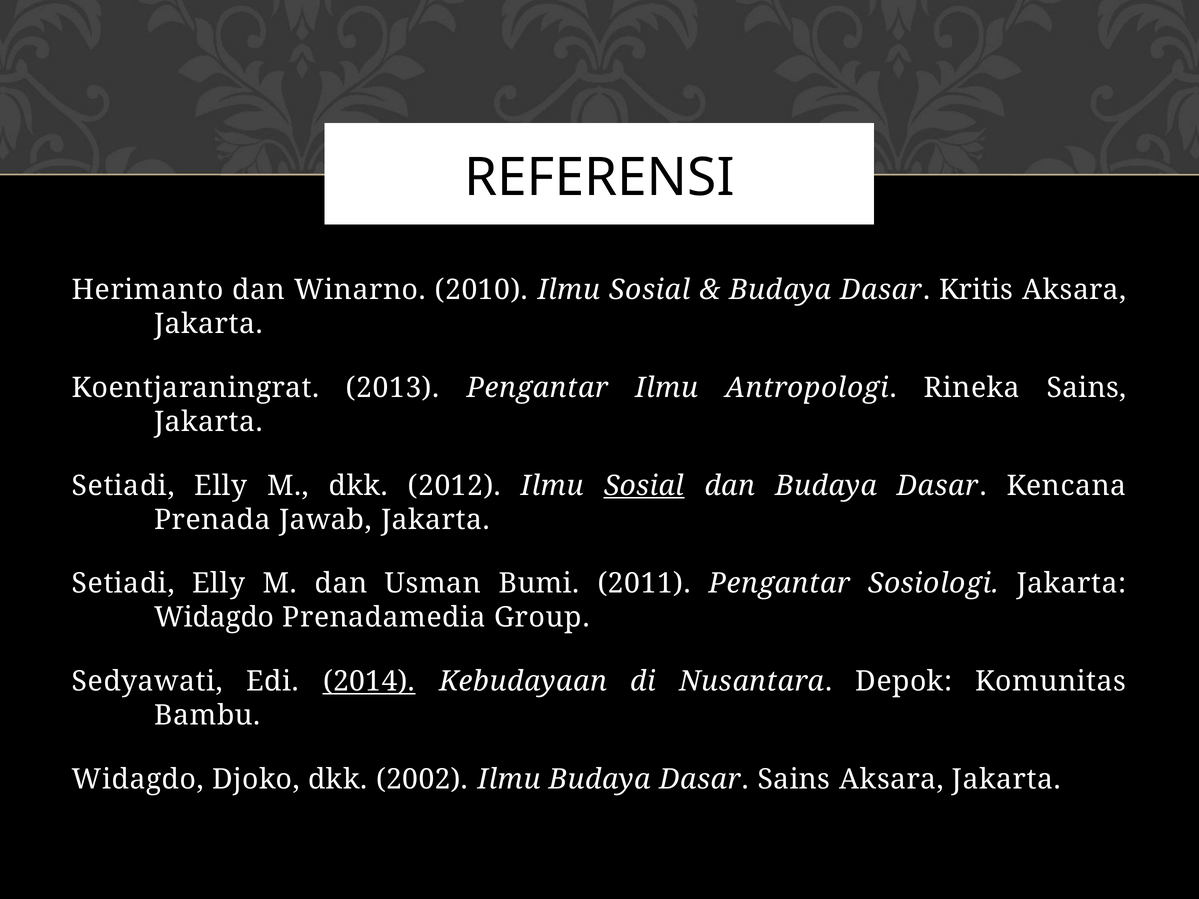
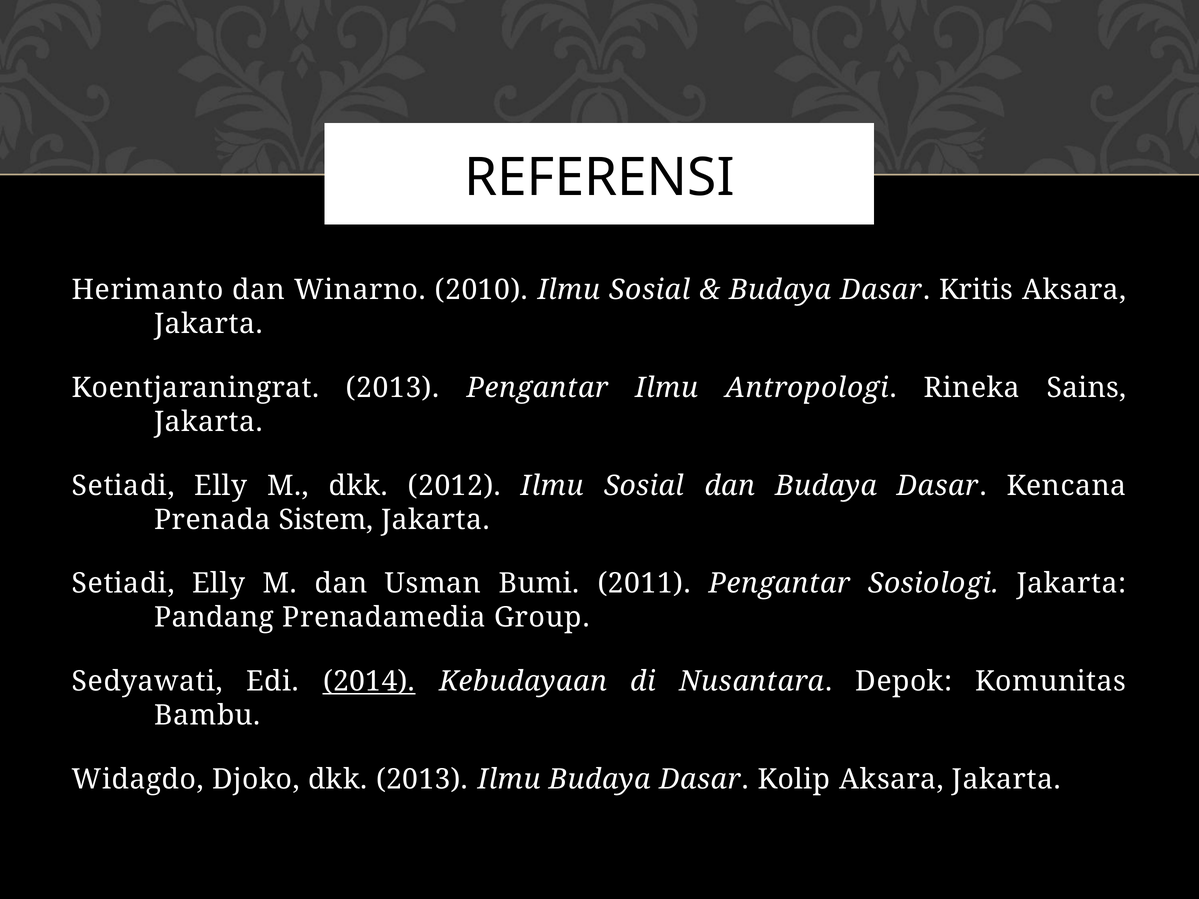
Sosial underline: present -> none (644, 486)
Jawab: Jawab -> Sistem (326, 520)
Widagdo: Widagdo -> Pandang (214, 618)
dkk 2002: 2002 -> 2013 (422, 780)
Dasar Sains: Sains -> Kolip (794, 780)
